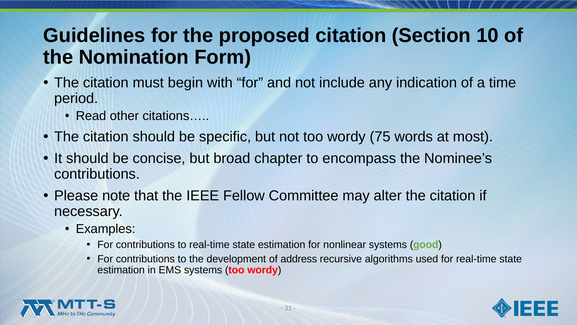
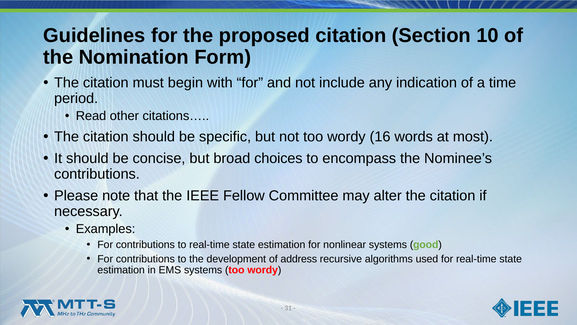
75: 75 -> 16 (380, 137)
chapter: chapter -> choices (278, 158)
